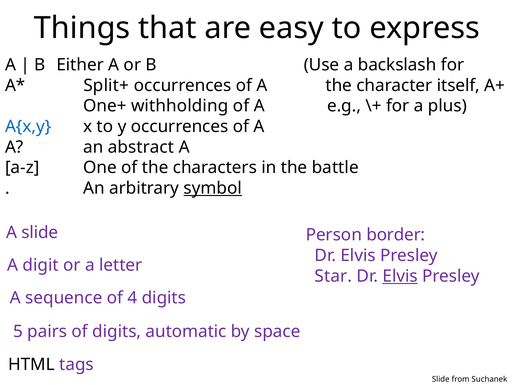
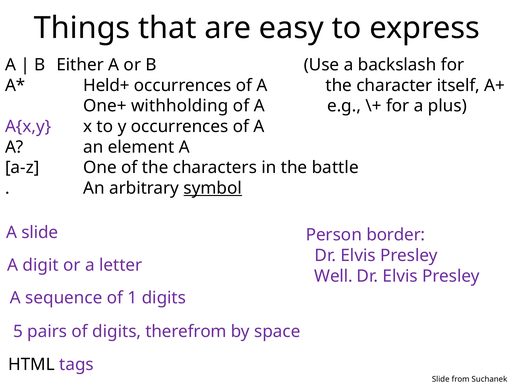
Split+: Split+ -> Held+ (106, 86)
A{x,y colour: blue -> purple (28, 127)
abstract: abstract -> element (141, 147)
Star: Star -> Well (333, 276)
Elvis underline: present -> none (400, 276)
4: 4 -> 1 (132, 298)
automatic: automatic -> therefrom (186, 332)
